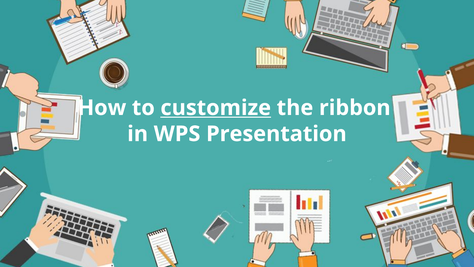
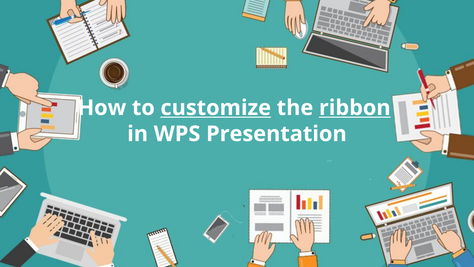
ribbon underline: none -> present (355, 108)
